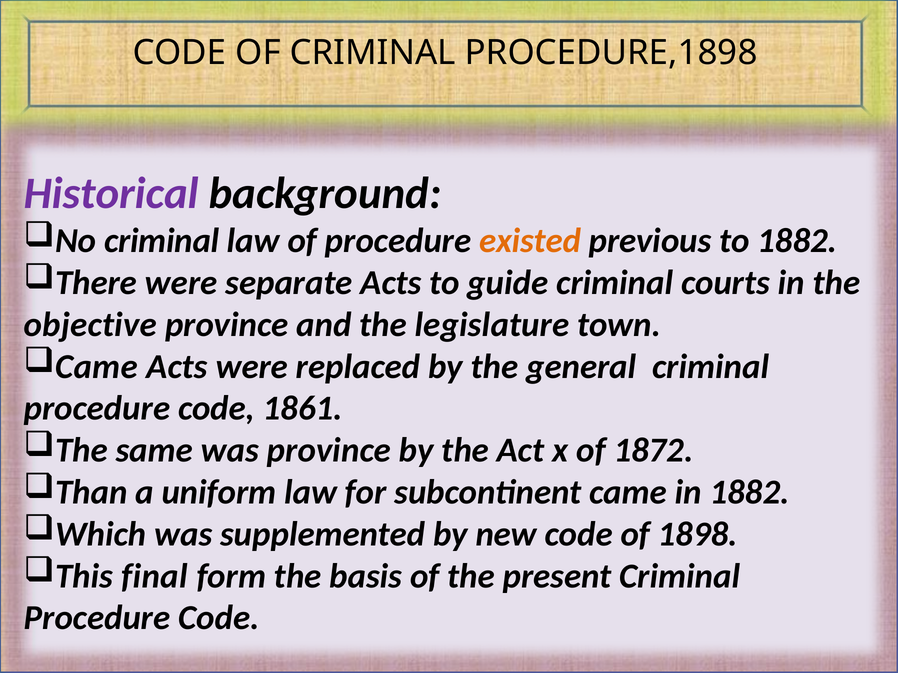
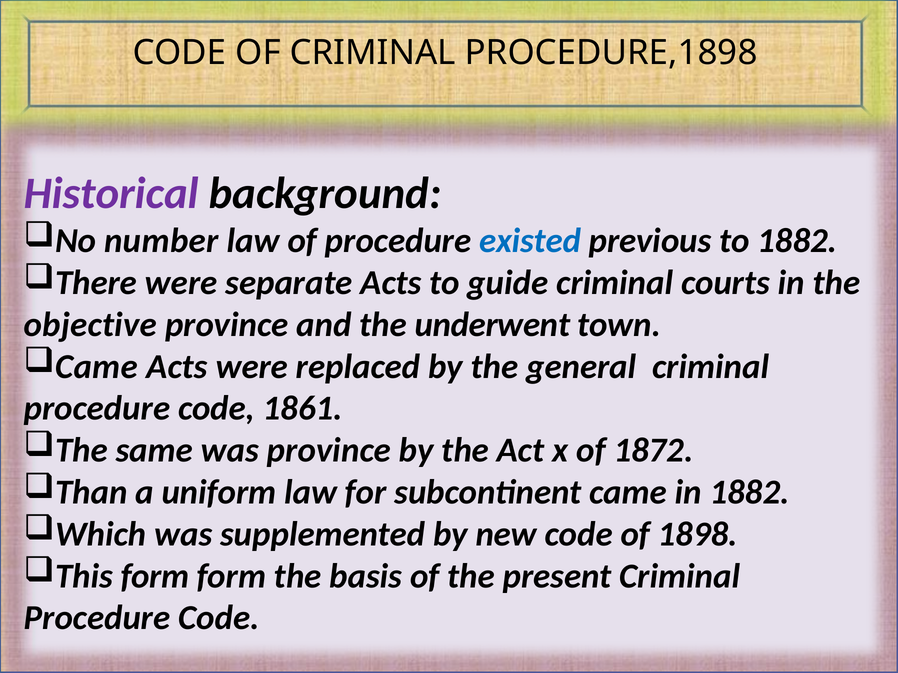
No criminal: criminal -> number (161, 241)
existed colour: orange -> blue (530, 241)
legislature: legislature -> underwent (492, 325)
This final: final -> form (155, 576)
